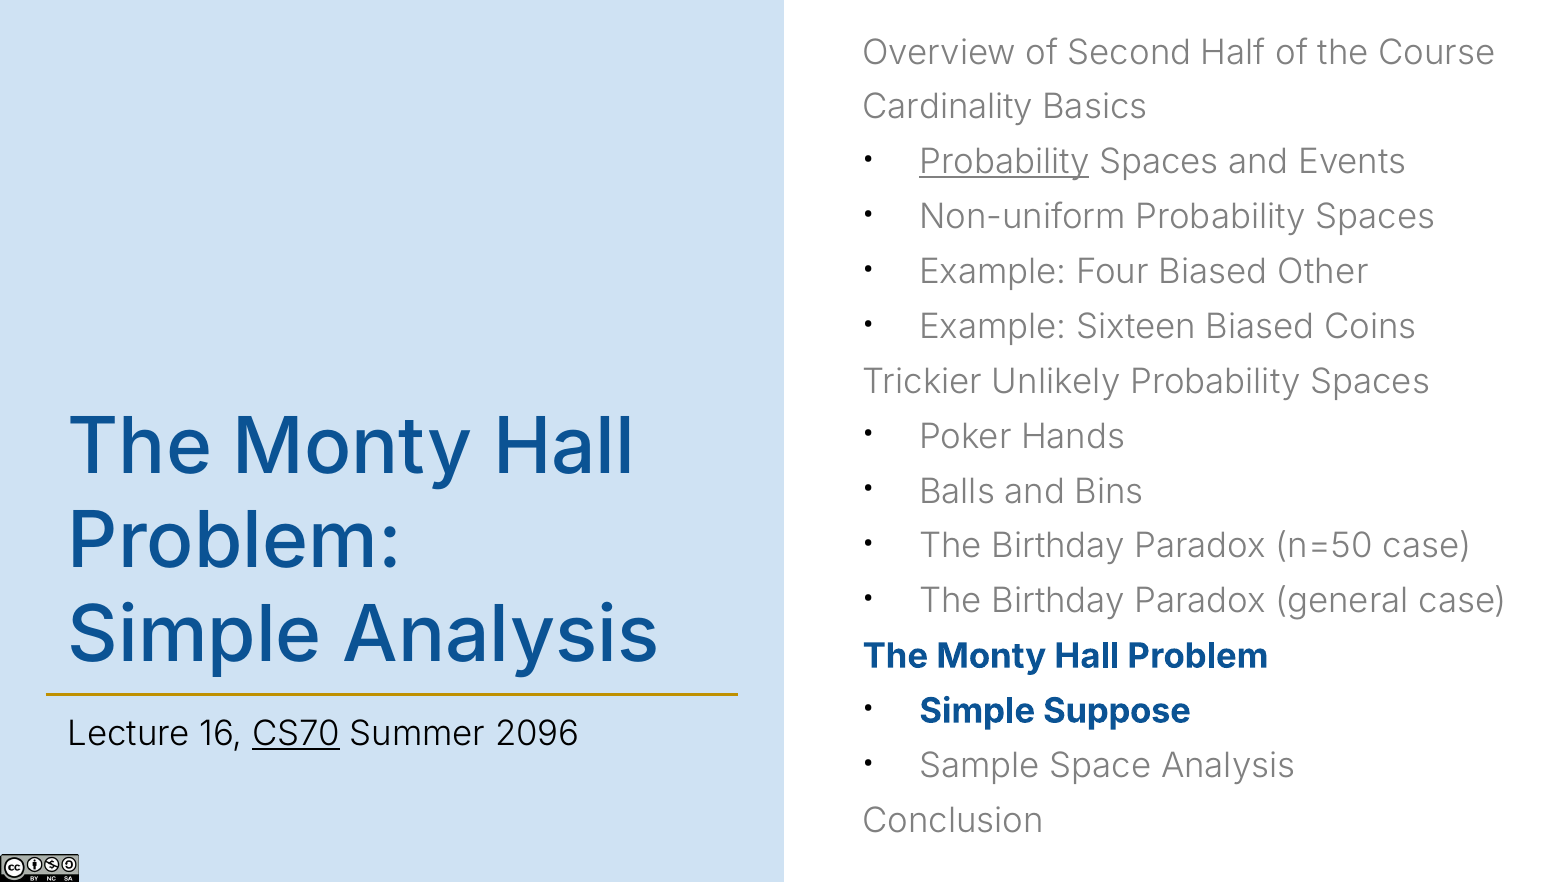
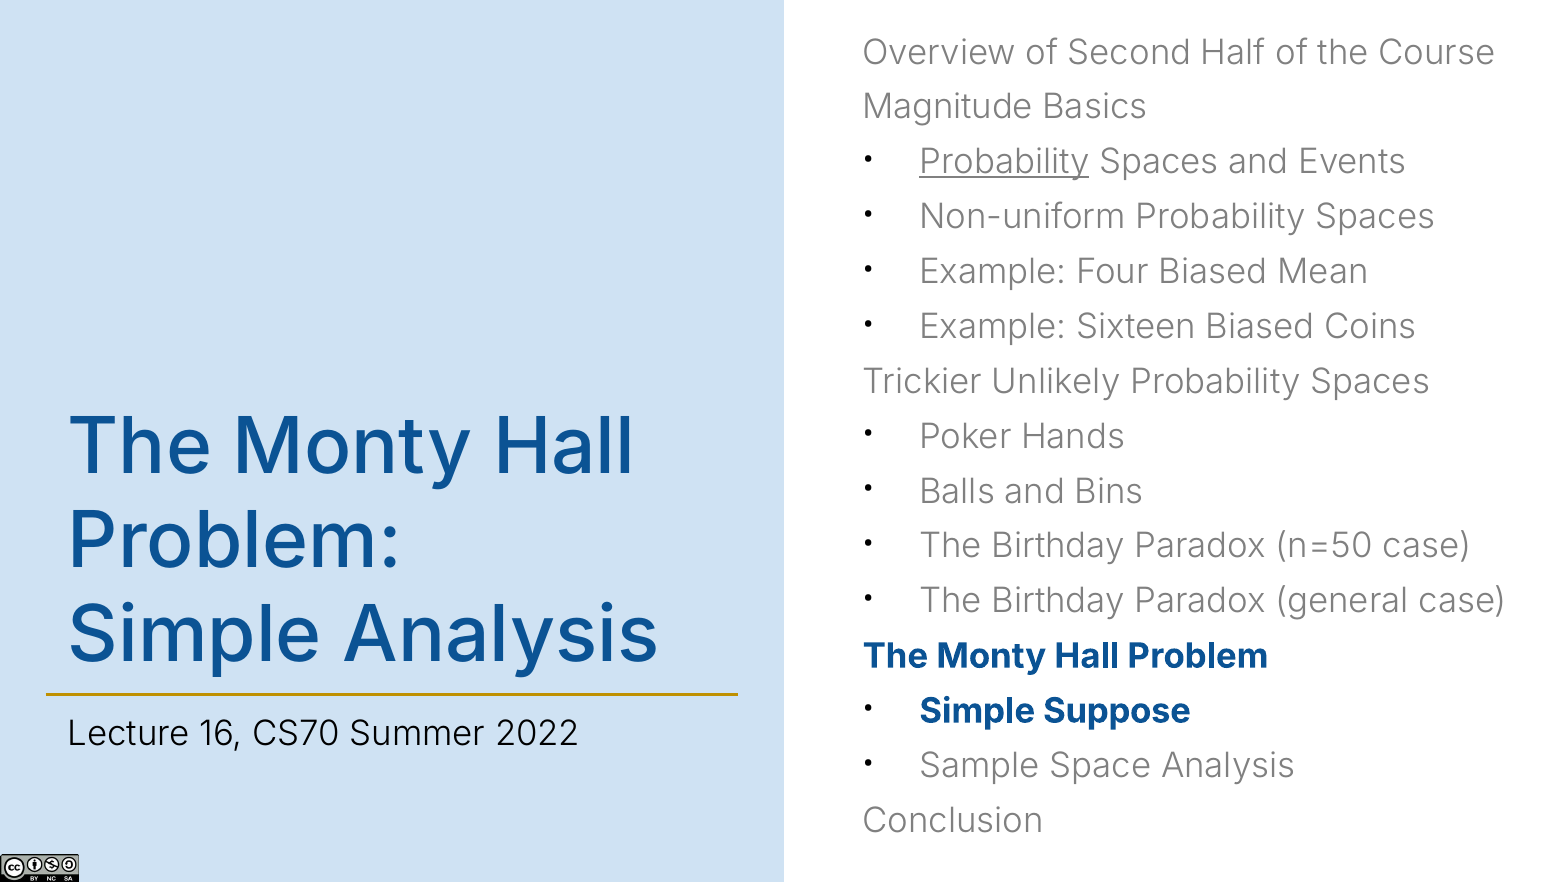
Cardinality: Cardinality -> Magnitude (948, 107)
Other: Other -> Mean (1323, 272)
CS70 underline: present -> none (296, 734)
2096: 2096 -> 2022 (538, 734)
